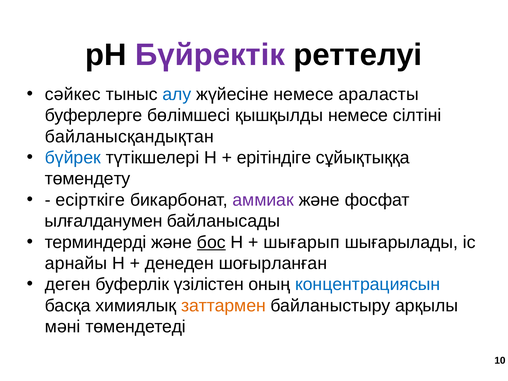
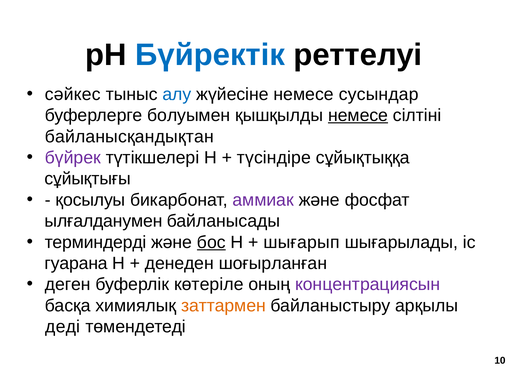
Бүйректік colour: purple -> blue (210, 55)
араласты: араласты -> сусындар (379, 94)
бөлімшесі: бөлімшесі -> болуымен (189, 115)
немесе underline: none -> present (358, 115)
бүйрек colour: blue -> purple (73, 158)
ерітіндіге: ерітіндіге -> түсіндіре (274, 158)
төмендету: төмендету -> сұйықтығы (88, 179)
есірткіге: есірткіге -> қосылуы (90, 200)
арнайы: арнайы -> гуарана (76, 263)
үзілістен: үзілістен -> көтеріле (209, 284)
концентрациясын colour: blue -> purple (368, 284)
мәні: мәні -> деді (63, 327)
